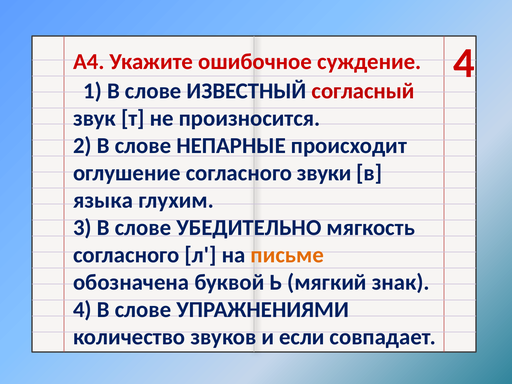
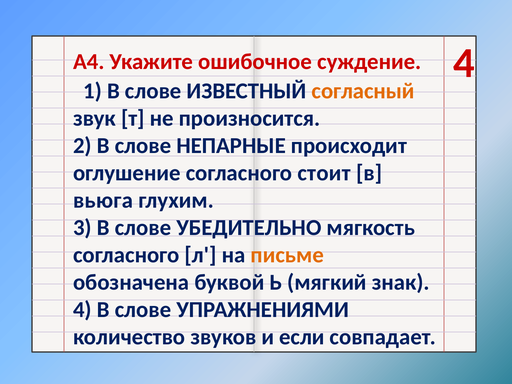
согласный colour: red -> orange (363, 91)
звуки: звуки -> стоит (324, 173)
языка: языка -> вьюга (103, 200)
